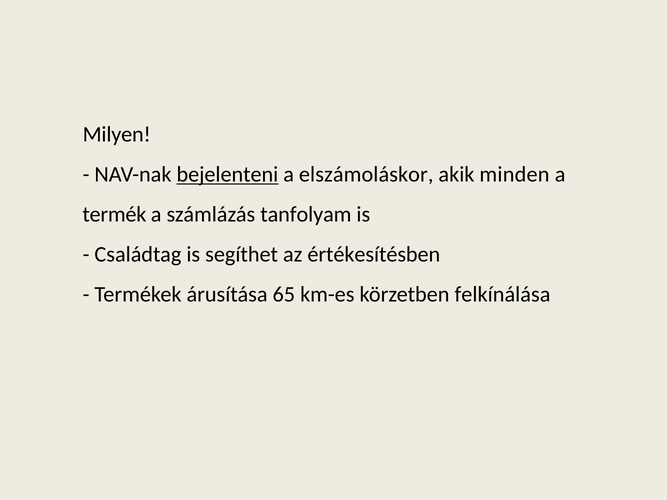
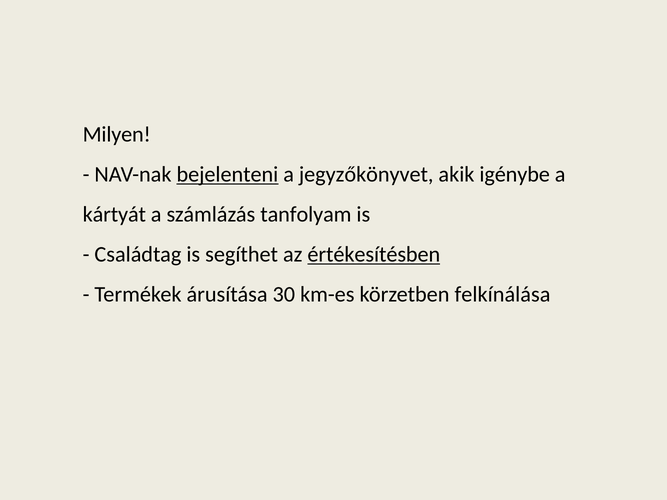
elszámoláskor: elszámoláskor -> jegyzőkönyvet (366, 175)
minden: minden -> igénybe (515, 175)
termék: termék -> kártyát (114, 215)
értékesítésben underline: none -> present (374, 255)
65: 65 -> 30 (284, 295)
